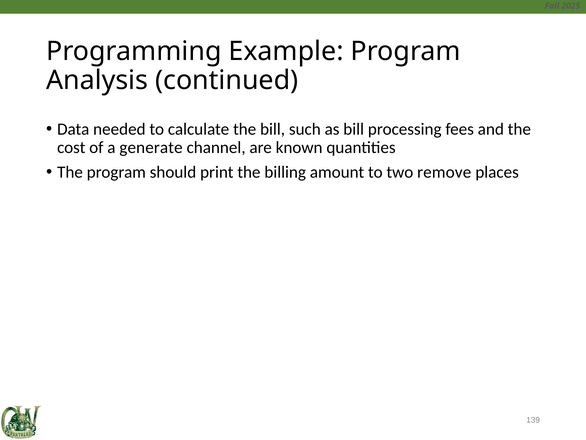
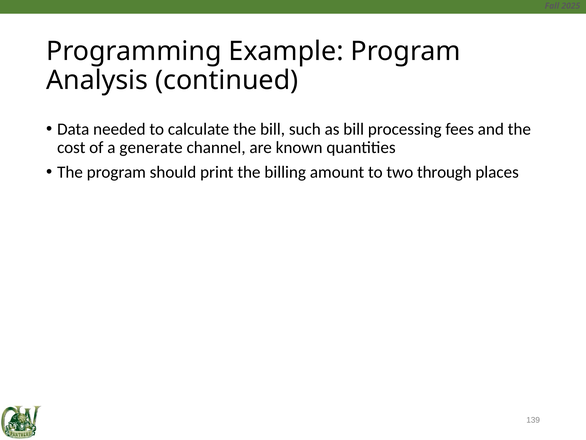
remove: remove -> through (444, 172)
